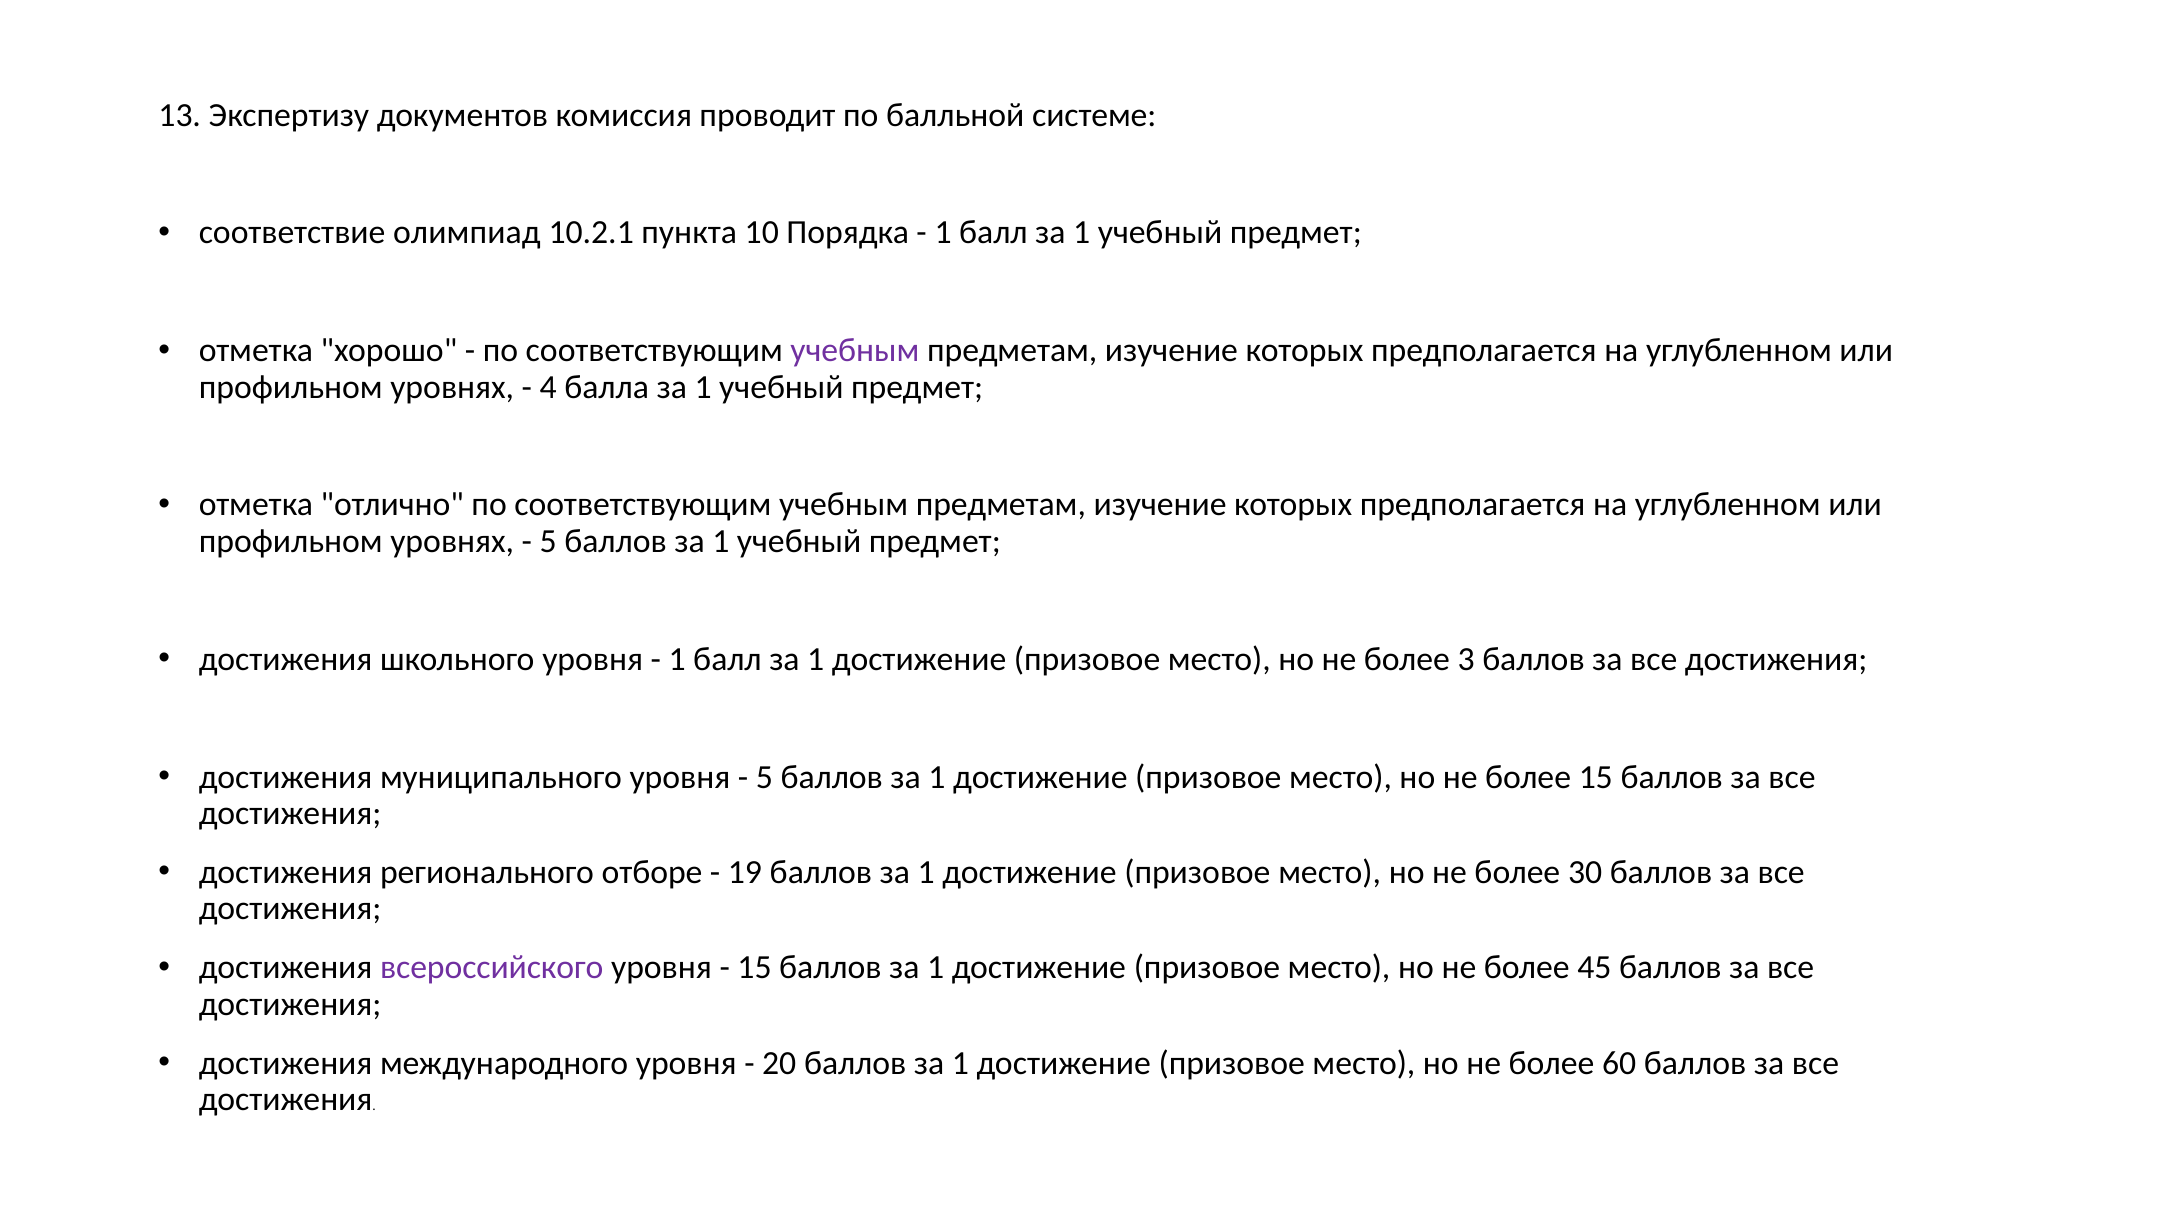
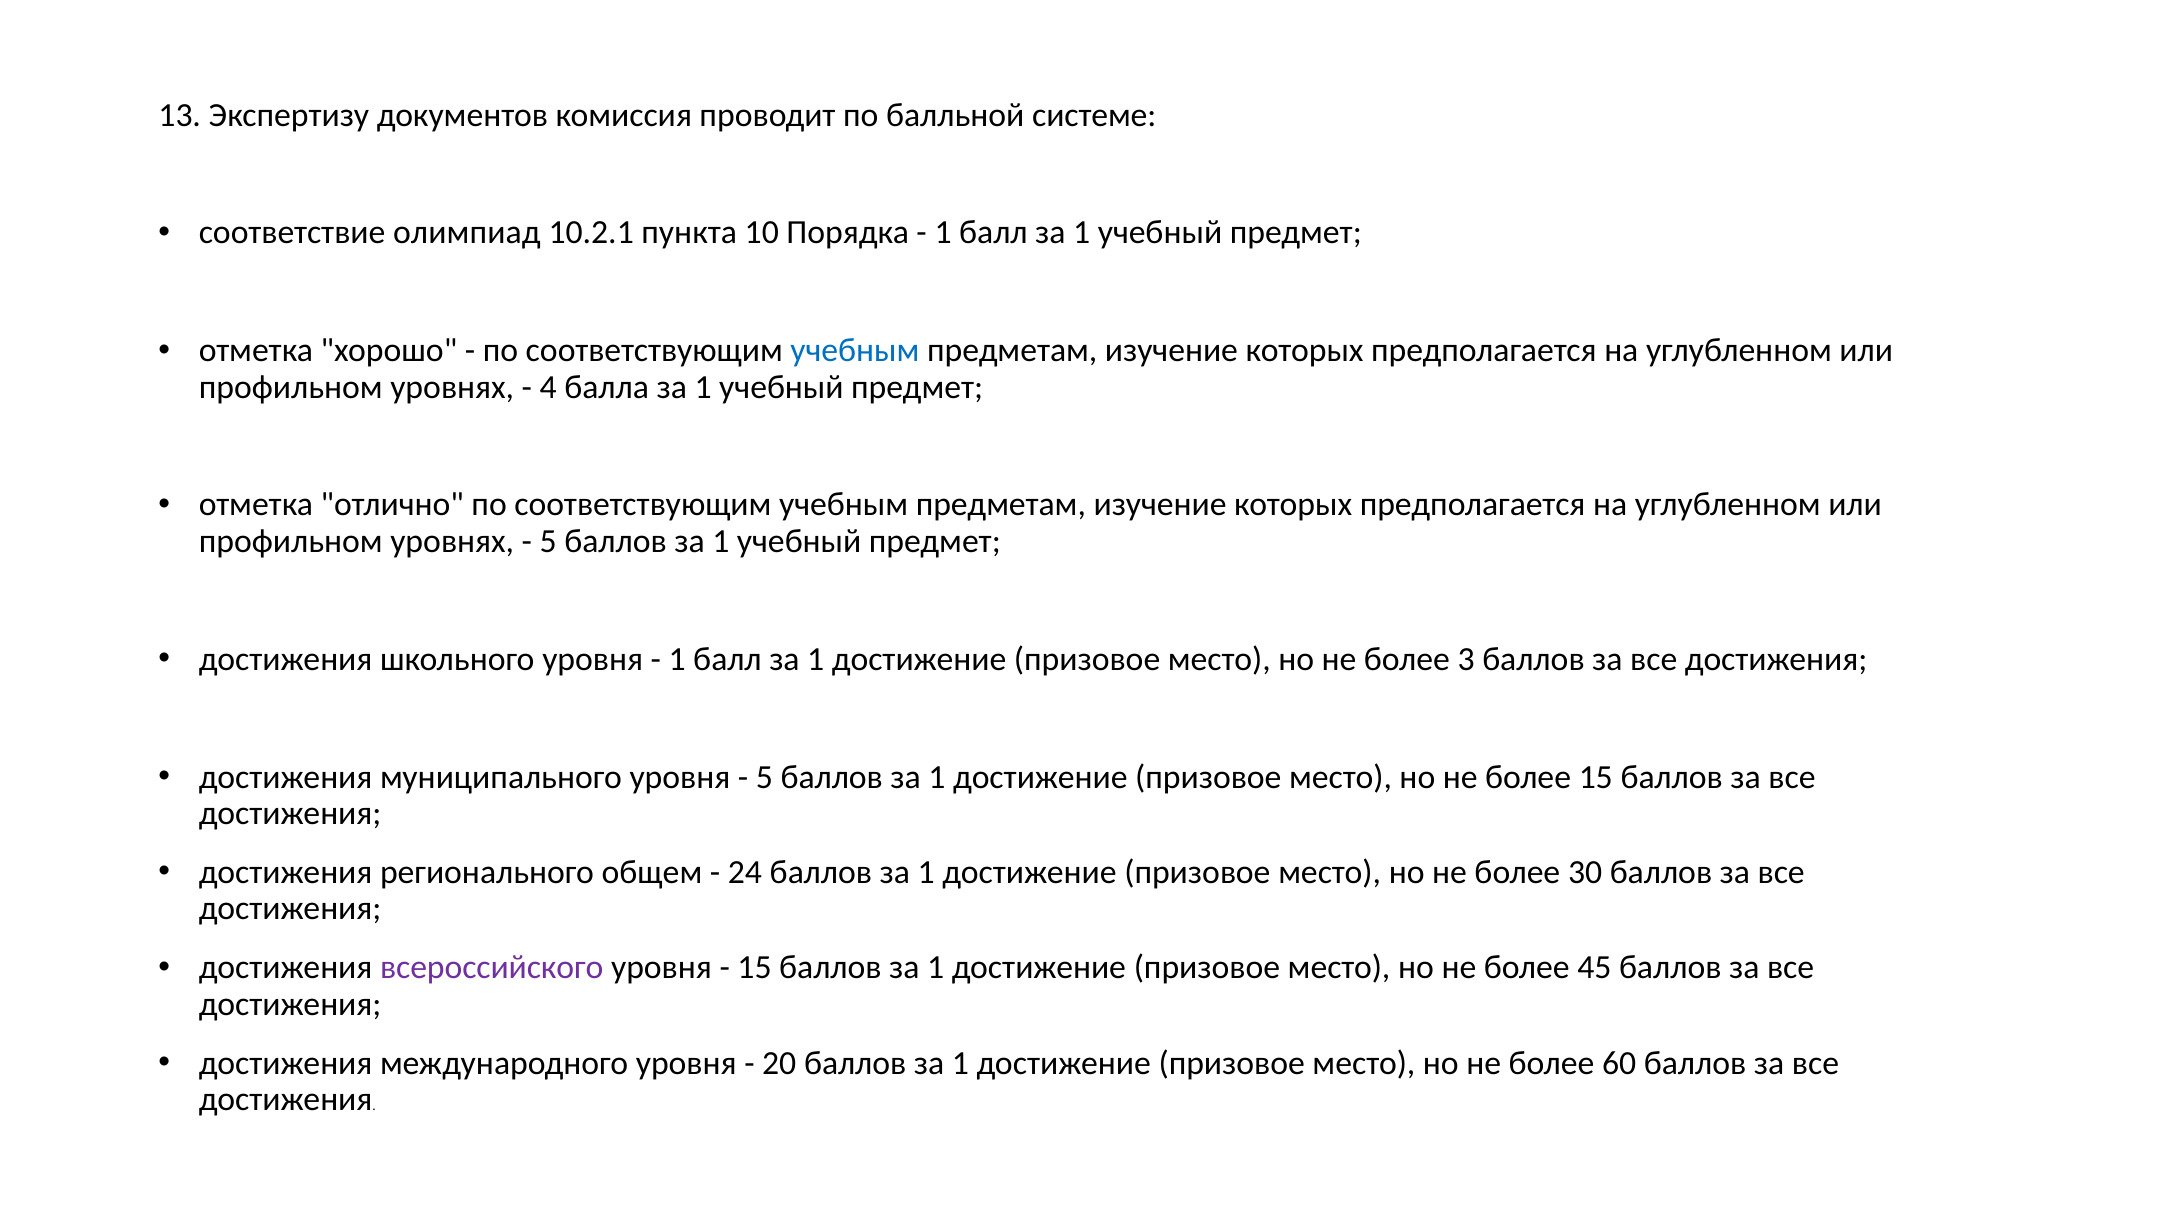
учебным colour: purple -> blue (855, 351)
отборе: отборе -> общем (652, 873)
19: 19 -> 24 (745, 873)
